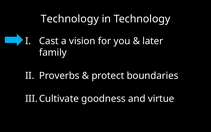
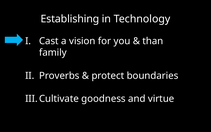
Technology: Technology -> Establishing (70, 19)
later: later -> than (153, 41)
